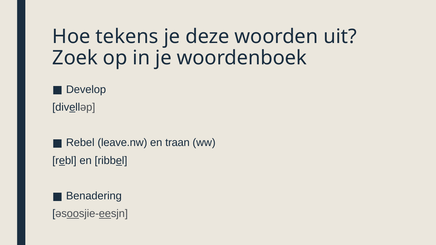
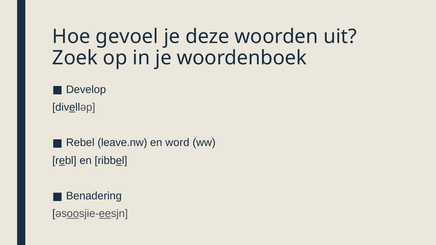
tekens: tekens -> gevoel (127, 37)
traan: traan -> word (177, 143)
